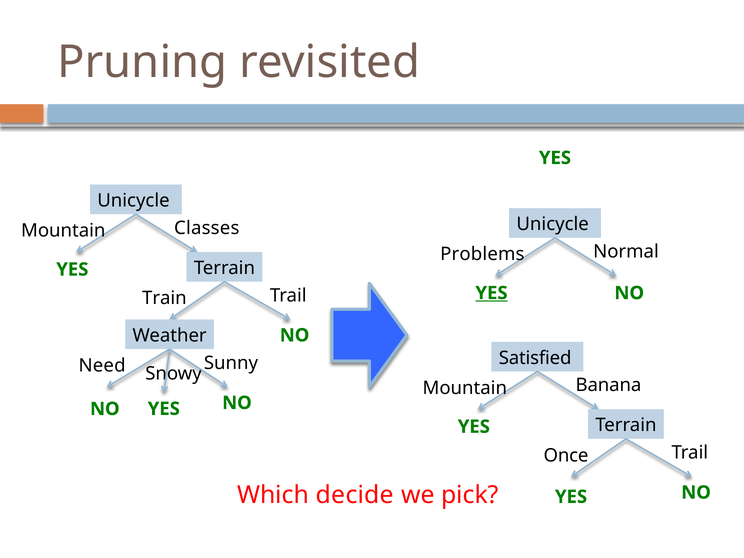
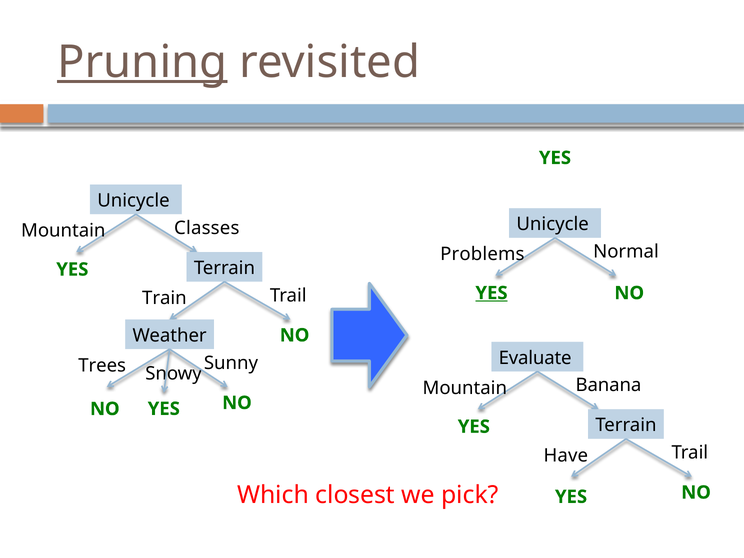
Pruning underline: none -> present (142, 62)
Satisfied: Satisfied -> Evaluate (535, 358)
Need: Need -> Trees (102, 366)
Once: Once -> Have (566, 455)
decide: decide -> closest (355, 495)
